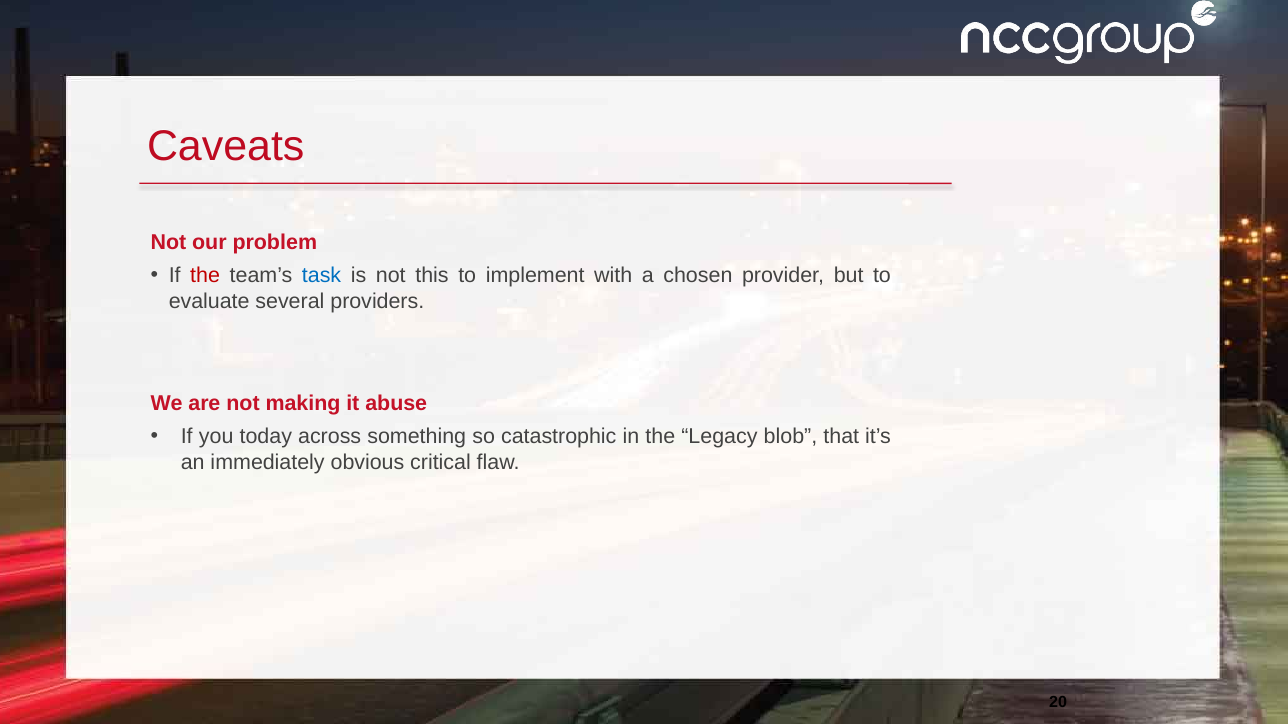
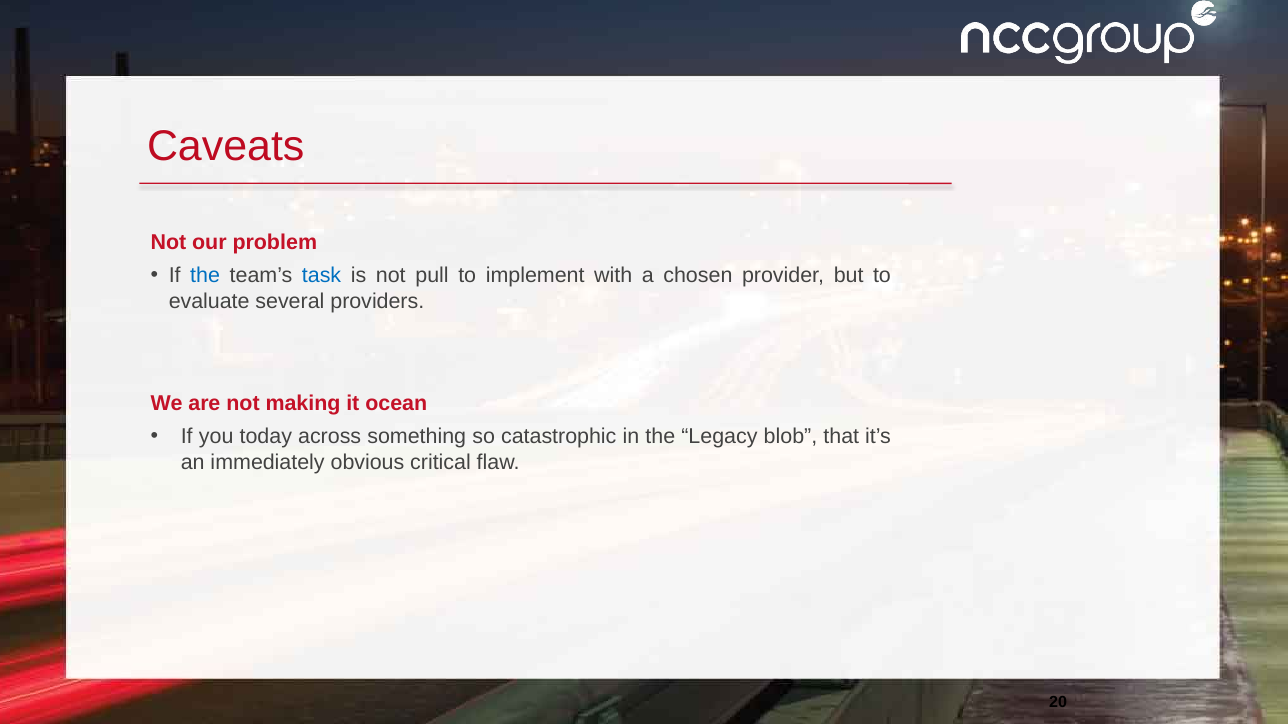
the colour: red -> blue (205, 276)
this: this -> pull (432, 276)
abuse: abuse -> ocean (396, 403)
